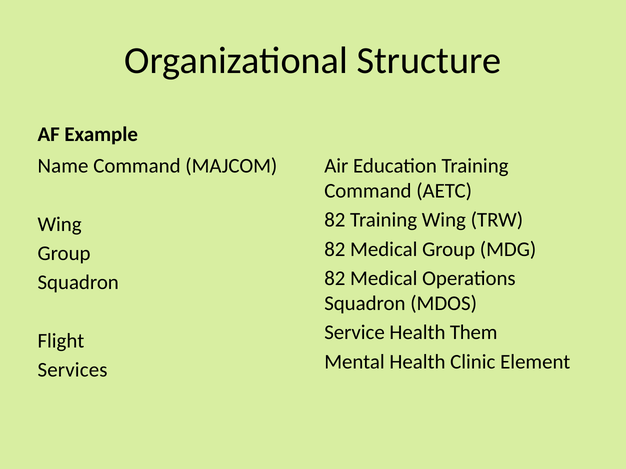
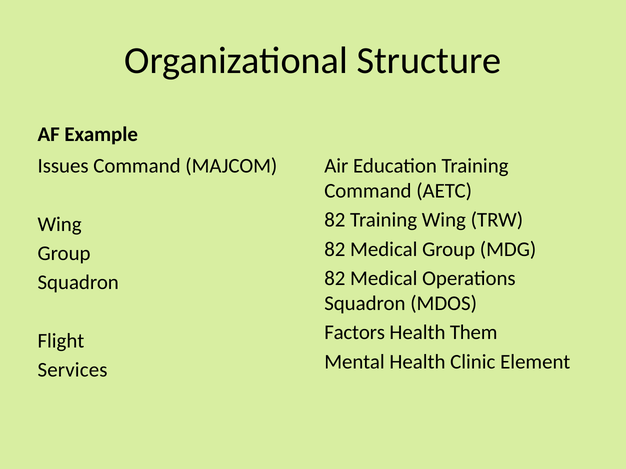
Name: Name -> Issues (63, 166)
Service: Service -> Factors (355, 333)
